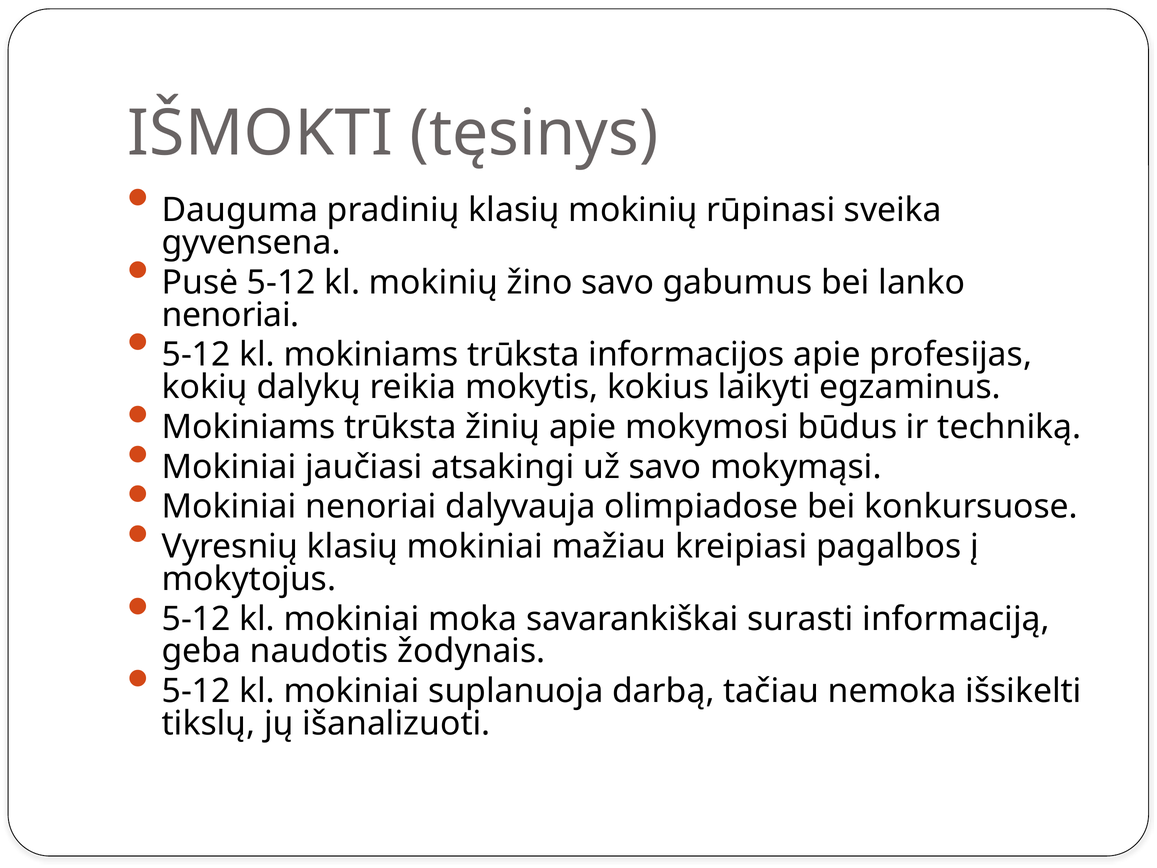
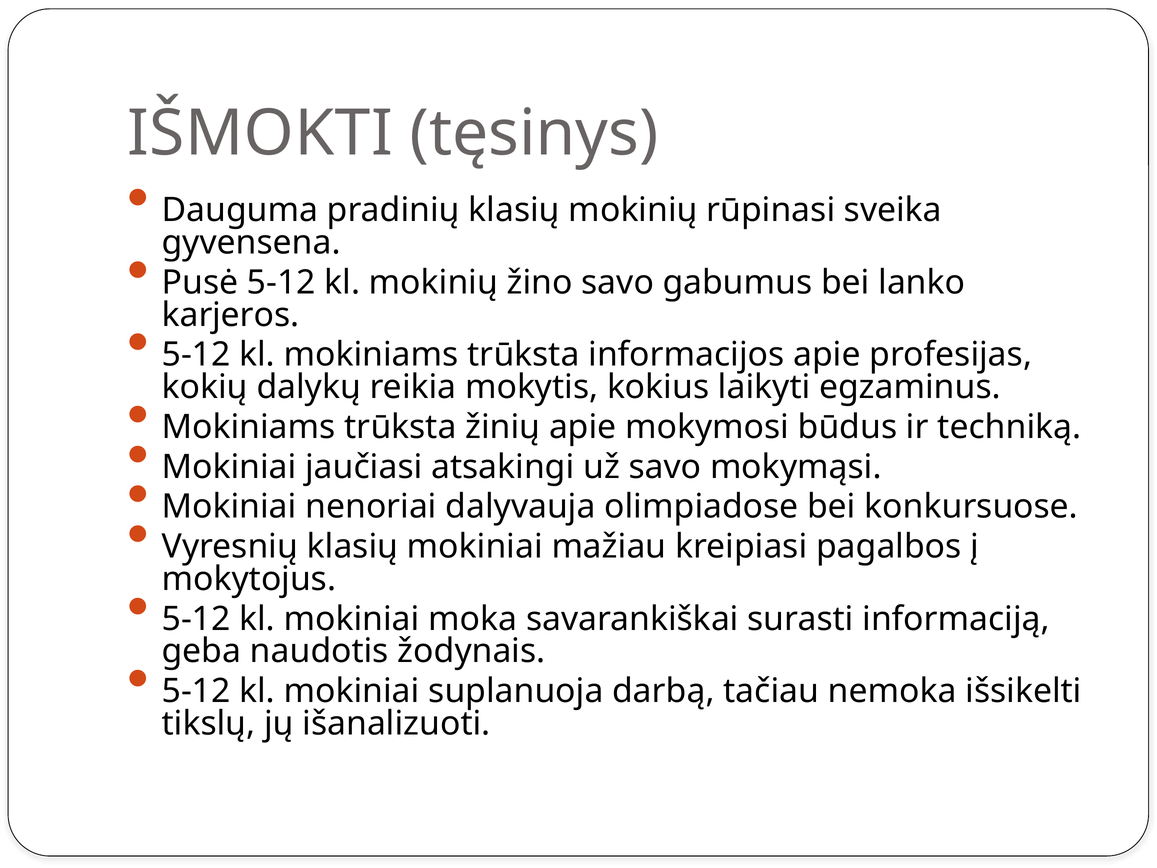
nenoriai: nenoriai -> karjeros (230, 315)
